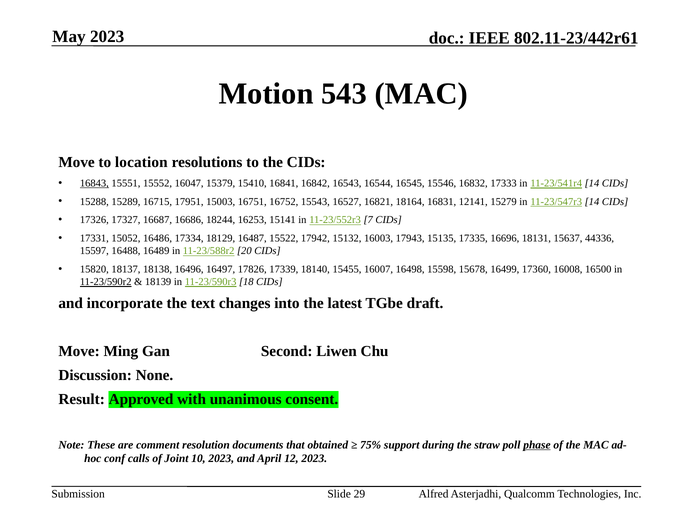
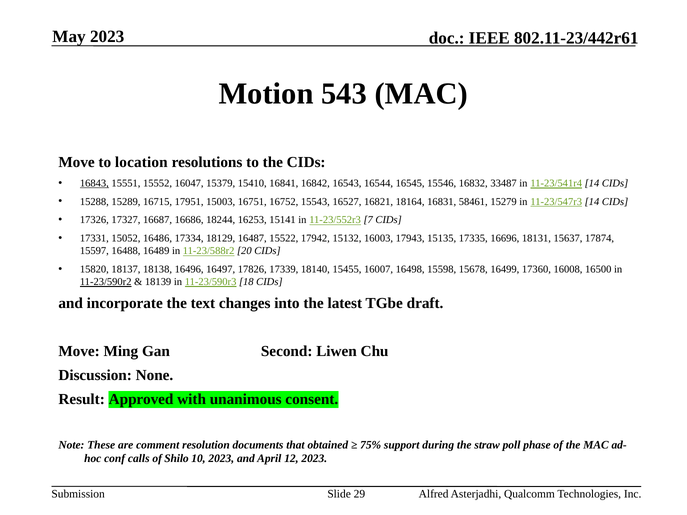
17333: 17333 -> 33487 (504, 183)
12141: 12141 -> 58461 (473, 202)
44336: 44336 -> 17874 (600, 238)
phase underline: present -> none (537, 445)
Joint: Joint -> Shilo (177, 459)
